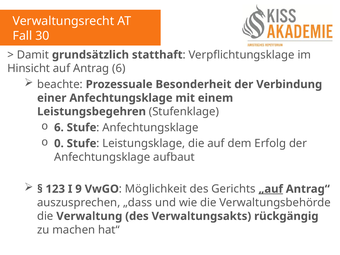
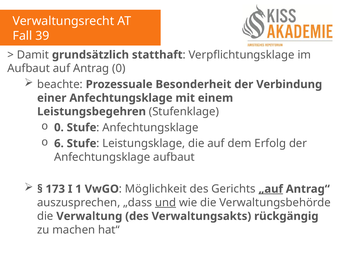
30: 30 -> 39 (42, 36)
Hinsicht: Hinsicht -> Aufbaut (29, 68)
Antrag 6: 6 -> 0 (119, 68)
6: 6 -> 0 (59, 128)
0: 0 -> 6 (59, 143)
123: 123 -> 173 (55, 189)
9: 9 -> 1 (79, 189)
und underline: none -> present (166, 203)
